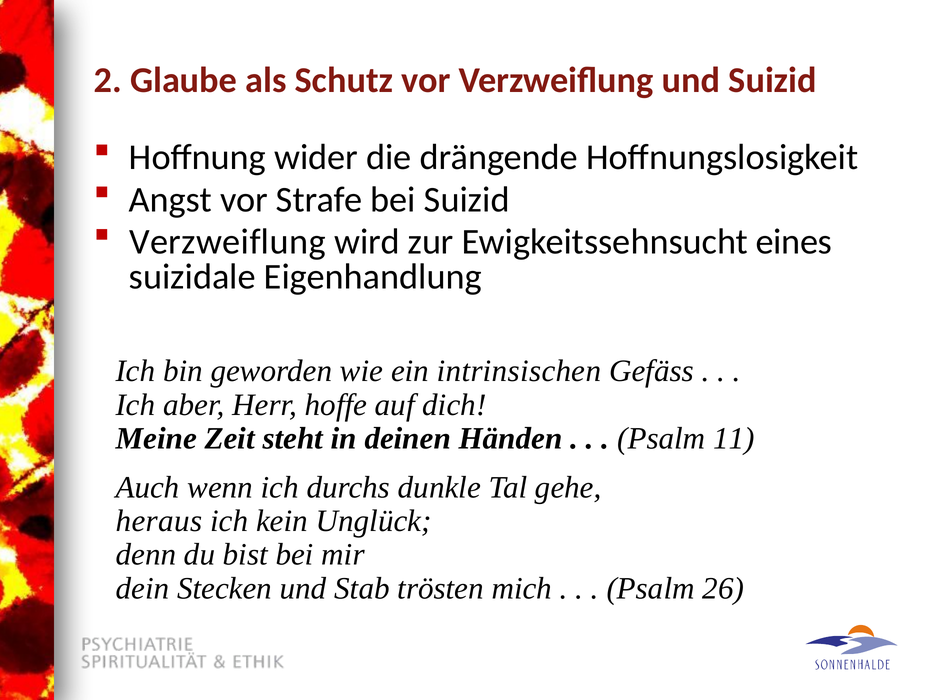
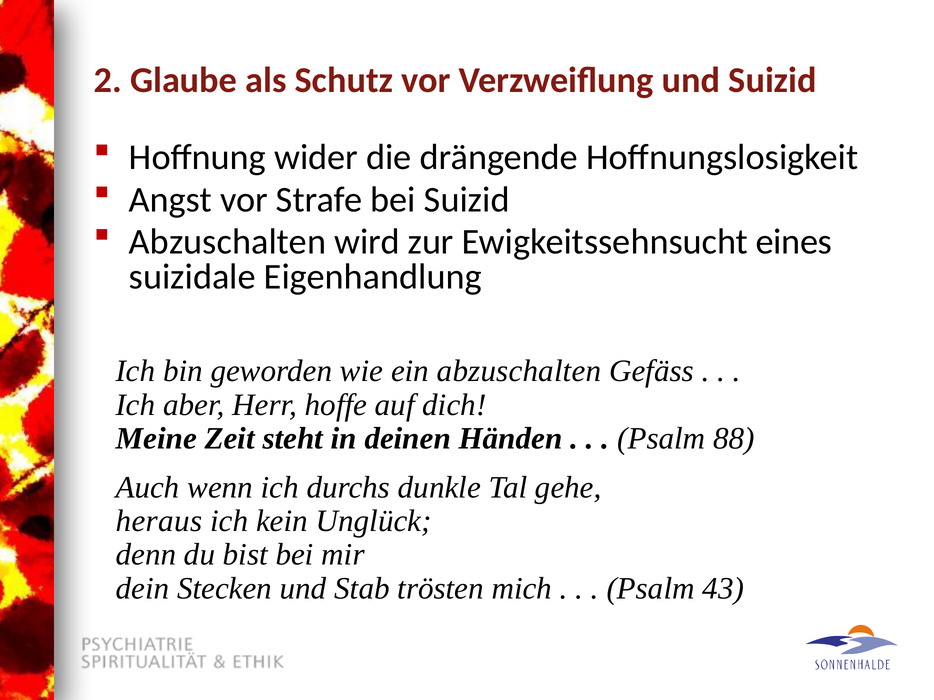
Verzweiflung: Verzweiflung -> Abzuschalten (228, 242)
ein intrinsischen: intrinsischen -> abzuschalten (519, 371)
11: 11 -> 88 (734, 439)
26: 26 -> 43 (723, 589)
